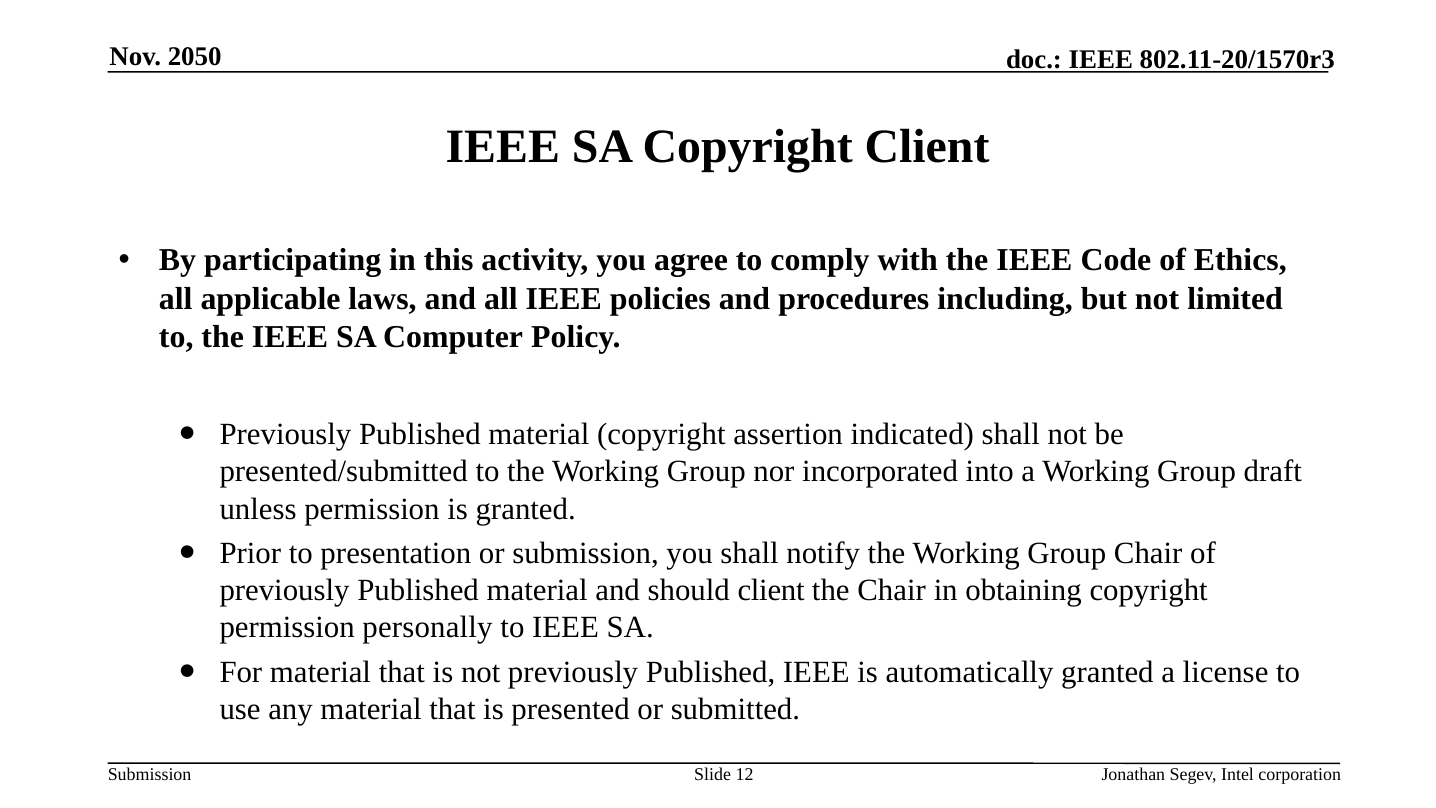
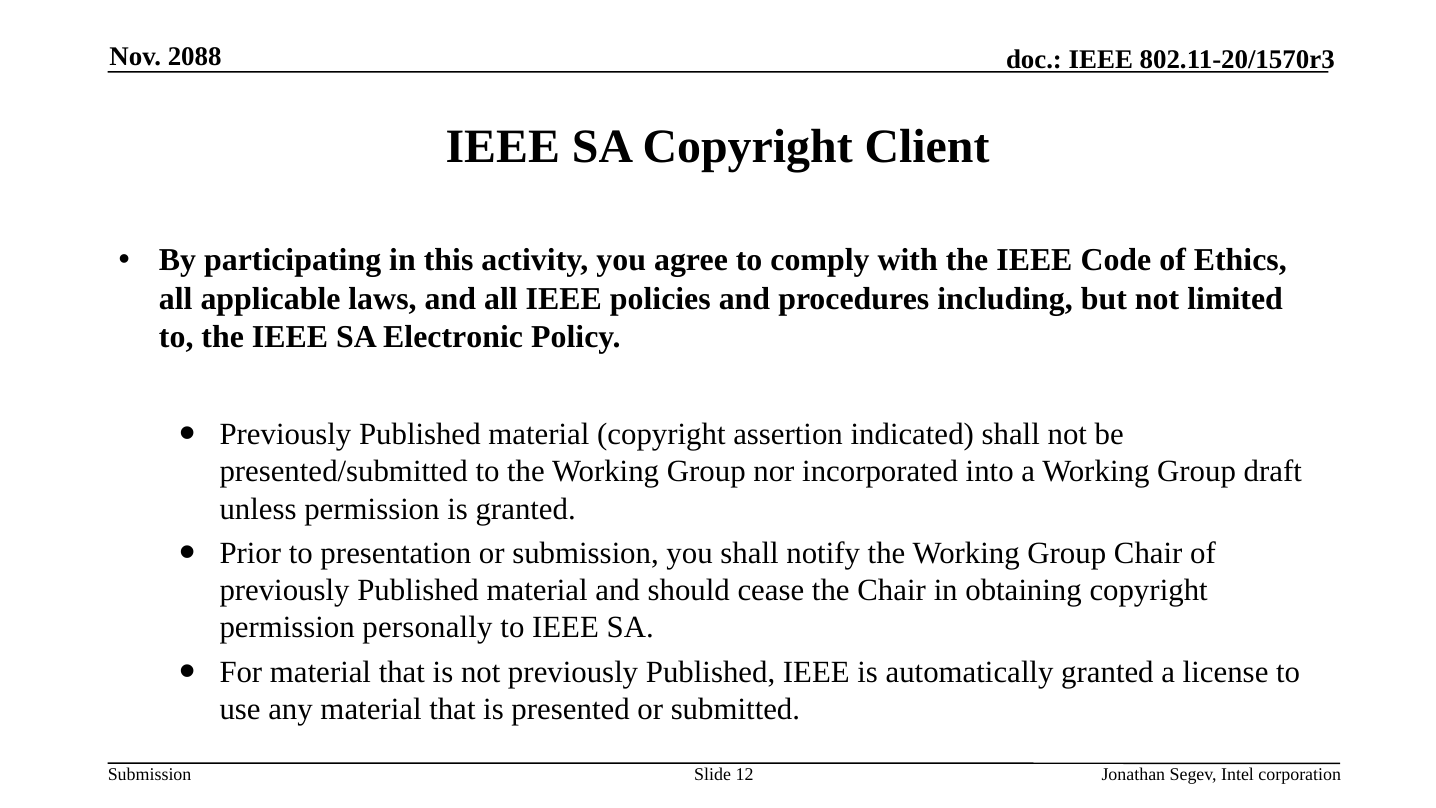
2050: 2050 -> 2088 (195, 57)
Computer: Computer -> Electronic (453, 337)
should client: client -> cease (771, 590)
